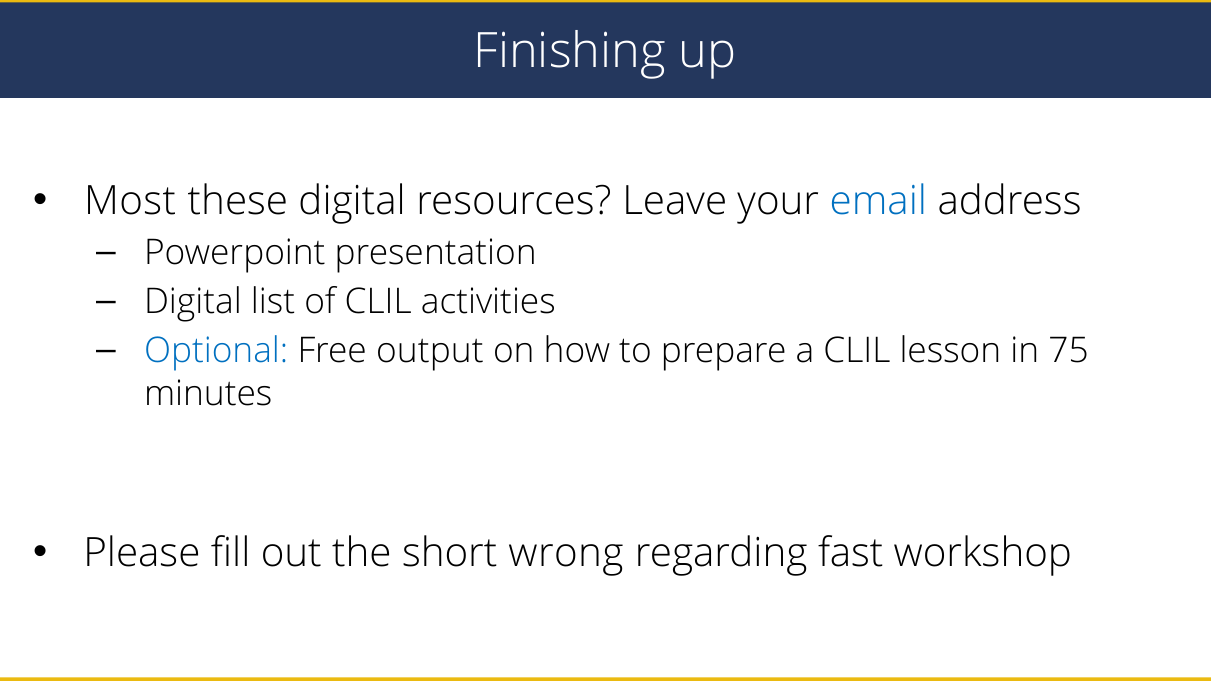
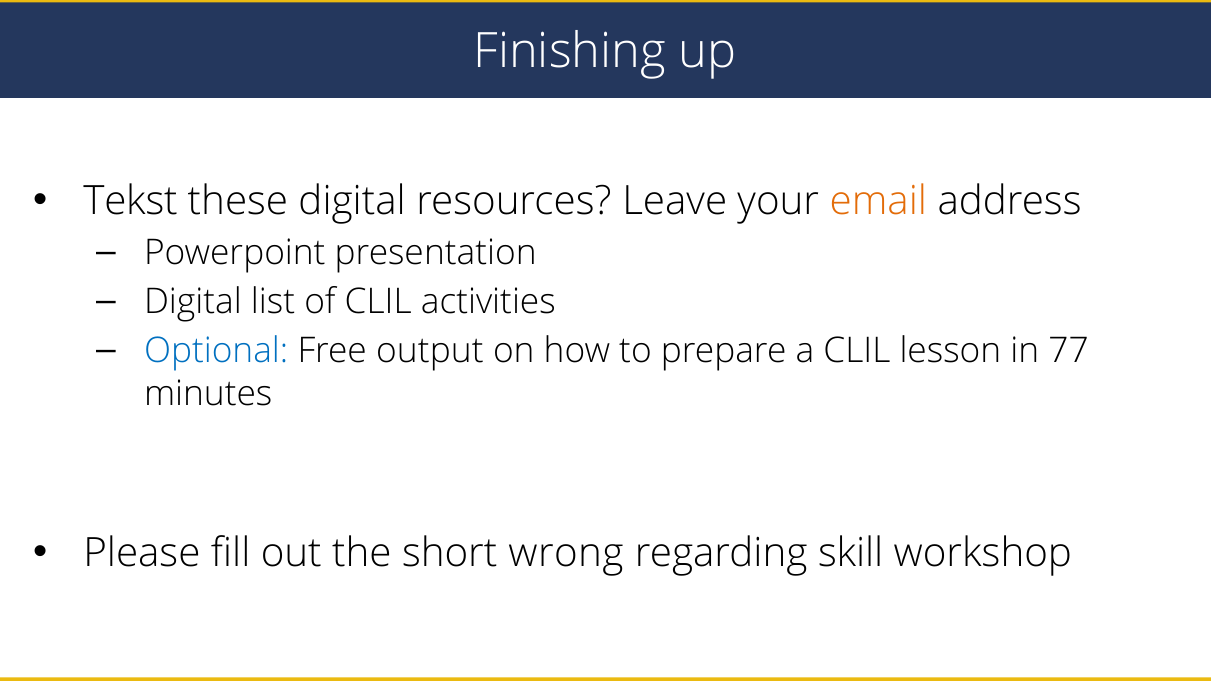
Most: Most -> Tekst (131, 201)
email colour: blue -> orange (878, 201)
75: 75 -> 77 (1069, 351)
fast: fast -> skill (851, 554)
